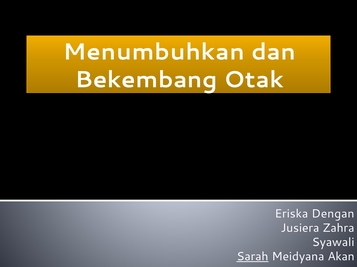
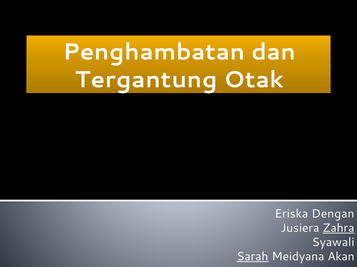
Menumbuhkan: Menumbuhkan -> Penghambatan (154, 52)
Bekembang: Bekembang -> Tergantung (146, 80)
Zahra underline: none -> present (338, 229)
